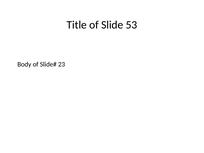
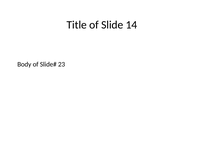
53: 53 -> 14 (131, 25)
